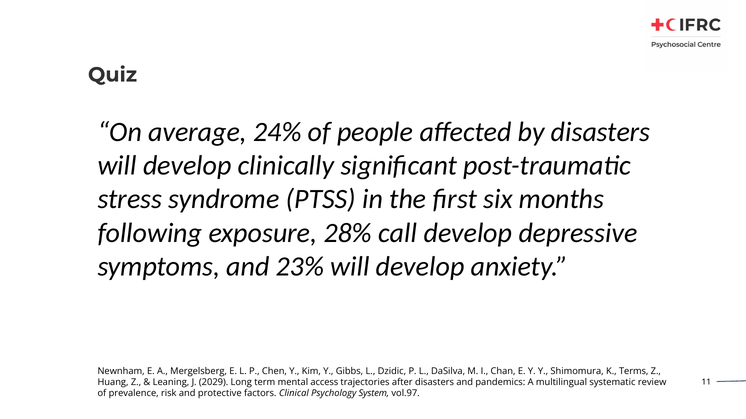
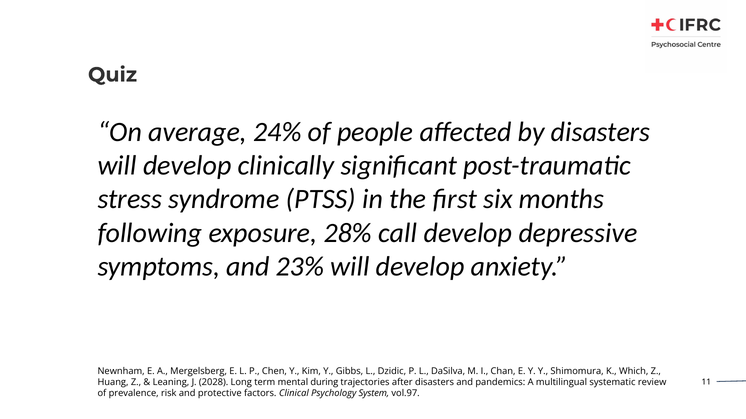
Terms: Terms -> Which (634, 372)
2029: 2029 -> 2028 (214, 383)
access: access -> during (324, 383)
